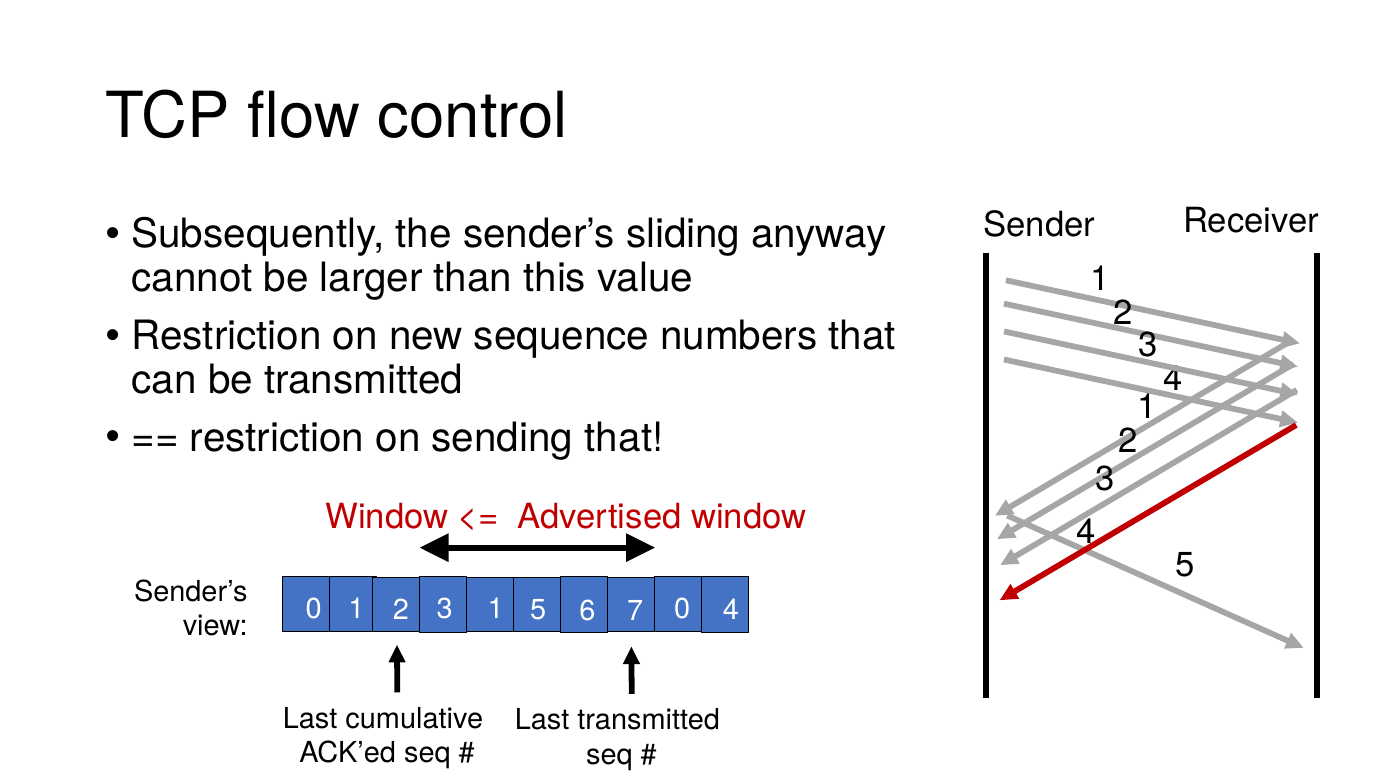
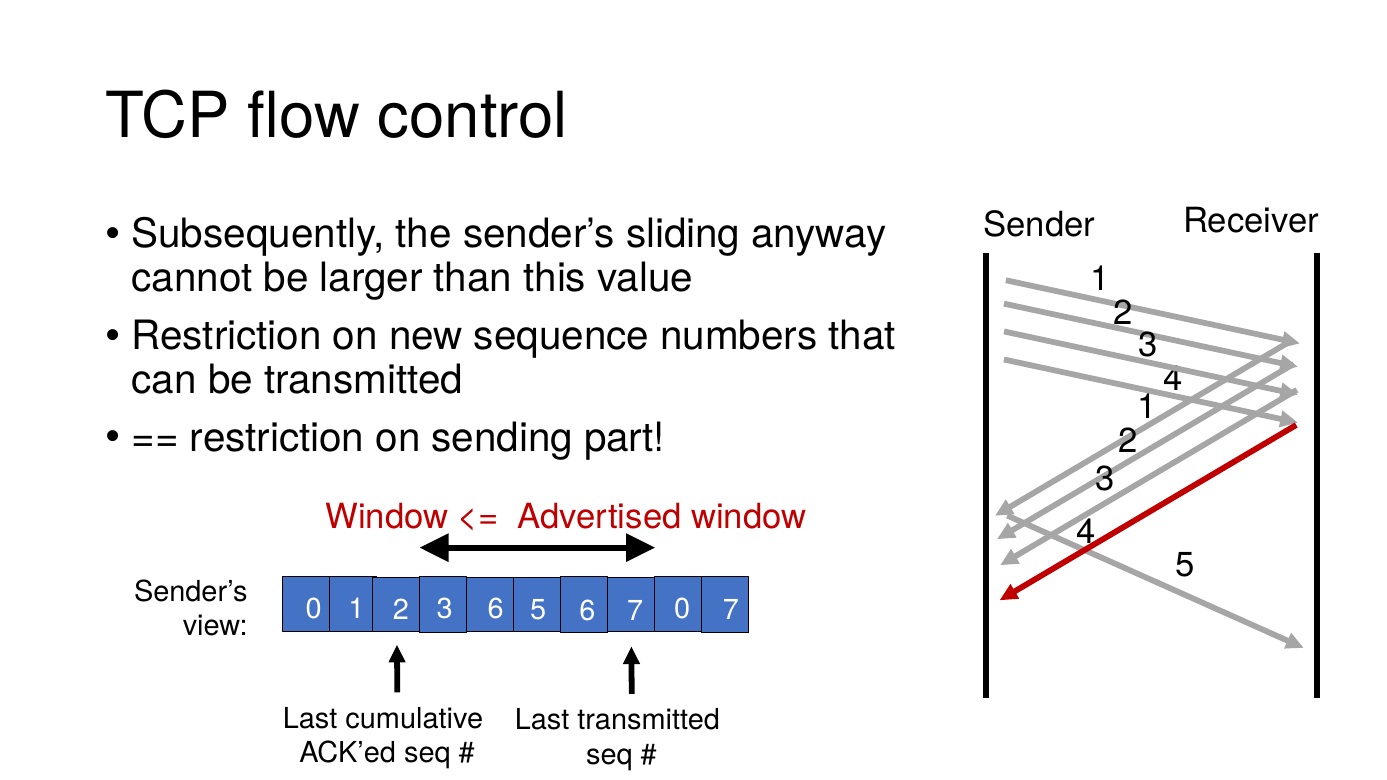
sending that: that -> part (624, 438)
3 1: 1 -> 6 (496, 609)
7 4: 4 -> 7 (731, 610)
